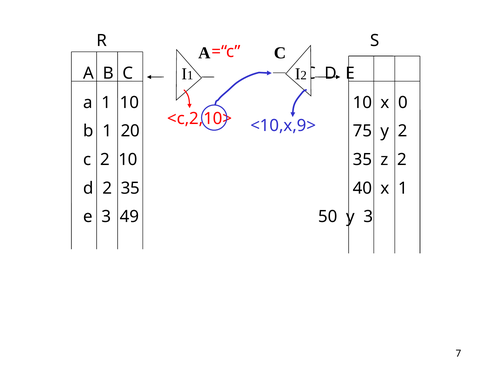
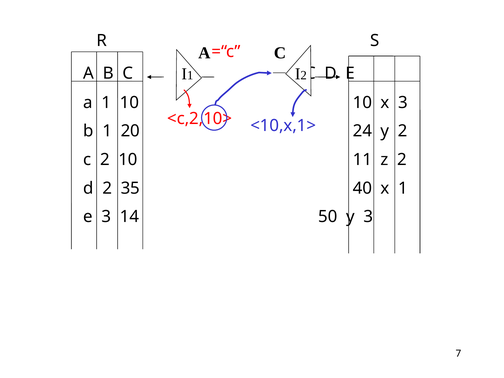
x 0: 0 -> 3 (403, 103)
<10,x,9>: <10,x,9> -> <10,x,1> (283, 126)
75: 75 -> 24 (362, 131)
10 35: 35 -> 11 (362, 160)
49: 49 -> 14 (129, 217)
